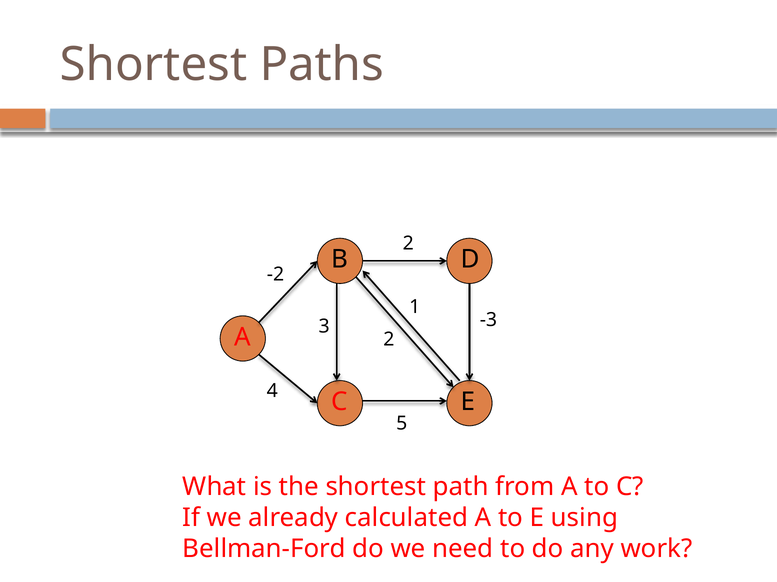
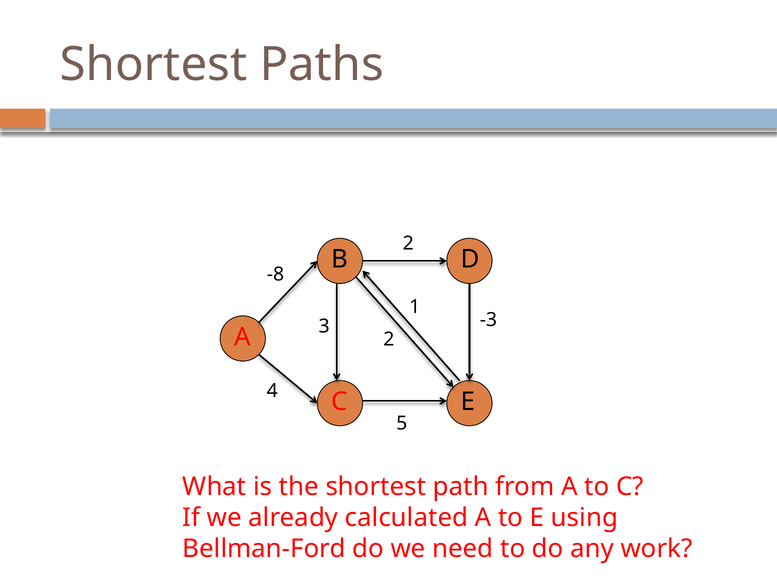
-2: -2 -> -8 (276, 275)
